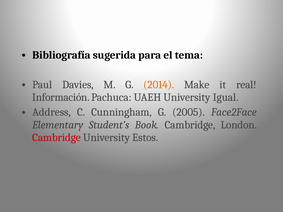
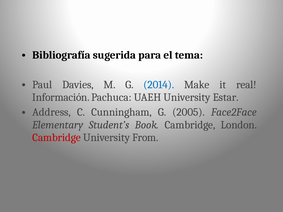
2014 colour: orange -> blue (159, 85)
Igual: Igual -> Estar (226, 97)
Estos: Estos -> From (145, 138)
